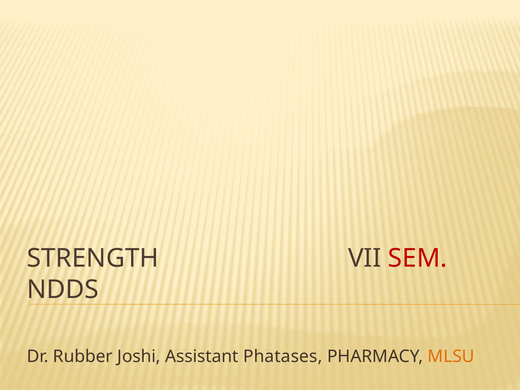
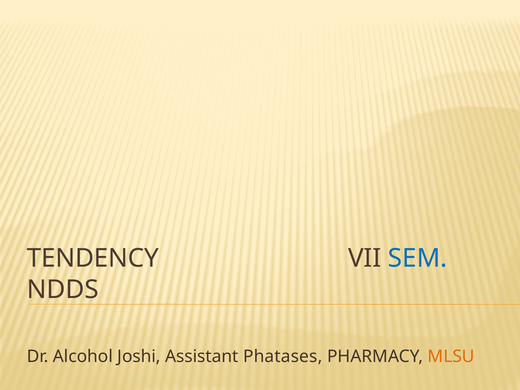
STRENGTH: STRENGTH -> TENDENCY (93, 258)
SEM colour: red -> blue (418, 258)
Rubber: Rubber -> Alcohol (83, 357)
